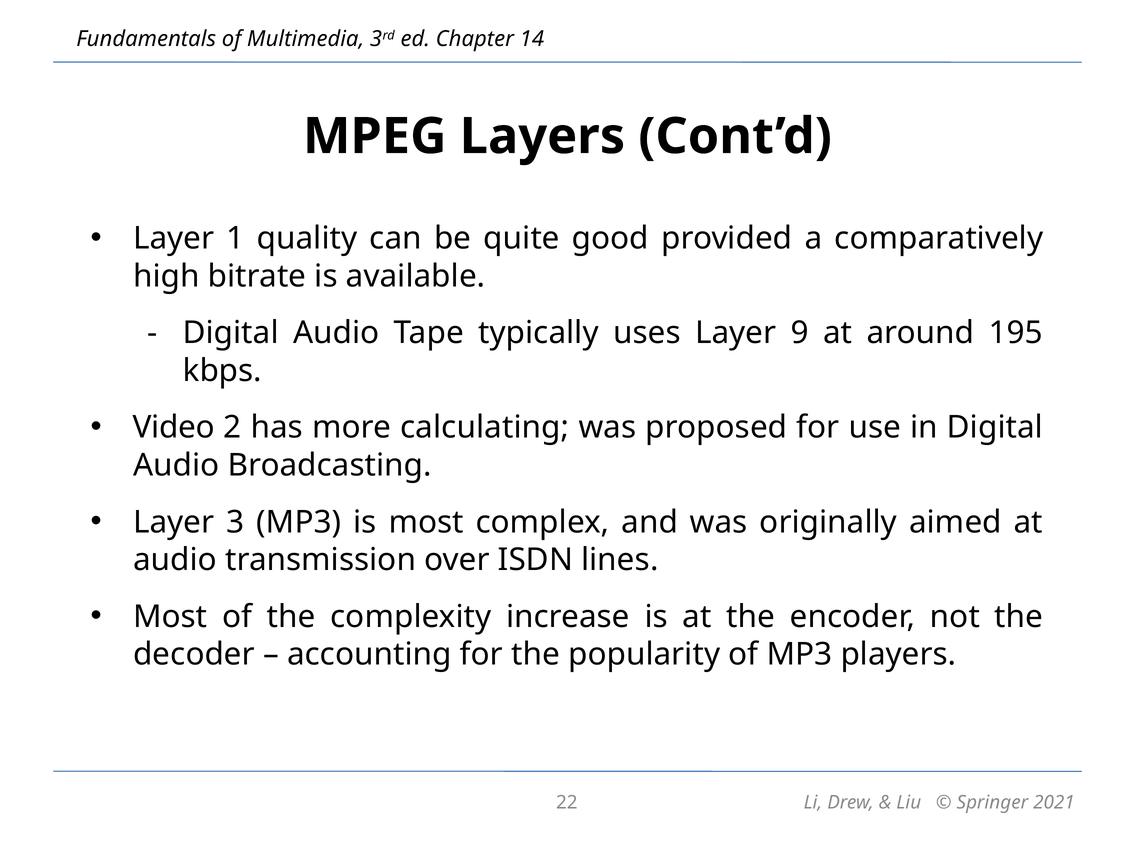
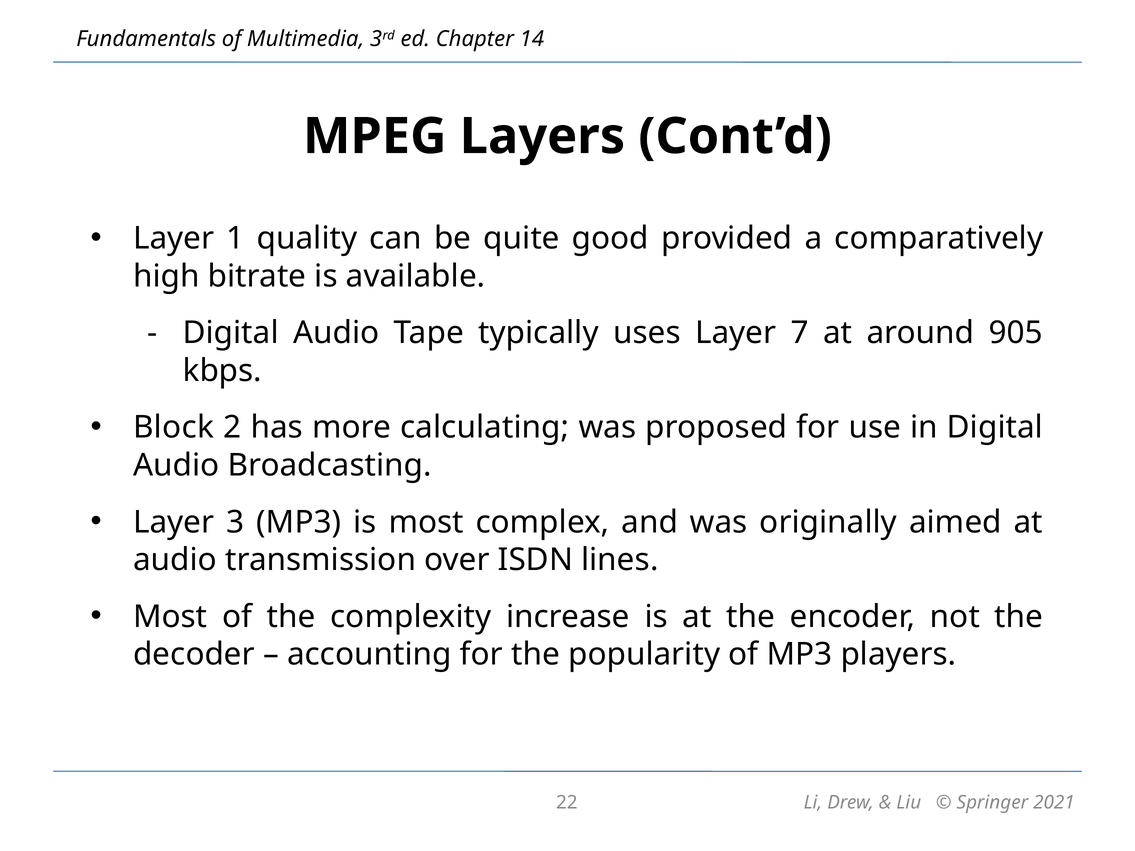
9: 9 -> 7 (800, 333)
195: 195 -> 905 (1016, 333)
Video: Video -> Block (174, 428)
